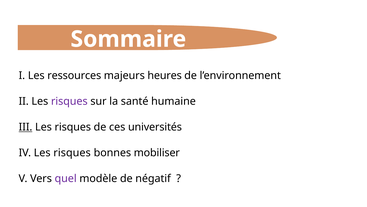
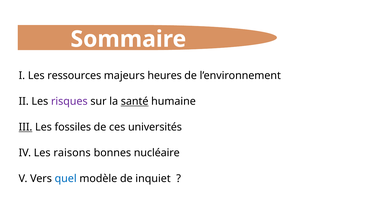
santé underline: none -> present (135, 101)
risques: risques -> fossiles (73, 127)
IV Les risques: risques -> raisons (72, 152)
mobiliser: mobiliser -> nucléaire (157, 152)
quel colour: purple -> blue (66, 178)
négatif: négatif -> inquiet (153, 178)
